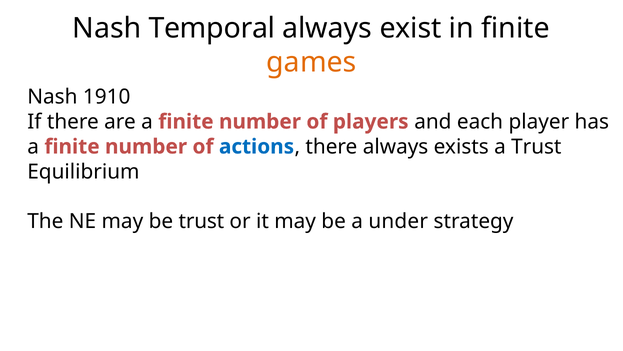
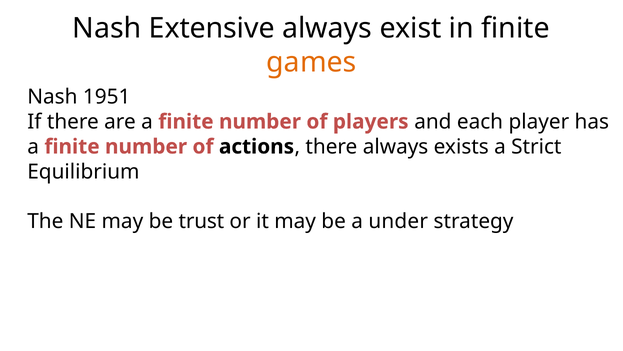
Temporal: Temporal -> Extensive (212, 28)
1910: 1910 -> 1951 (107, 97)
actions colour: blue -> black (257, 146)
a Trust: Trust -> Strict (536, 146)
